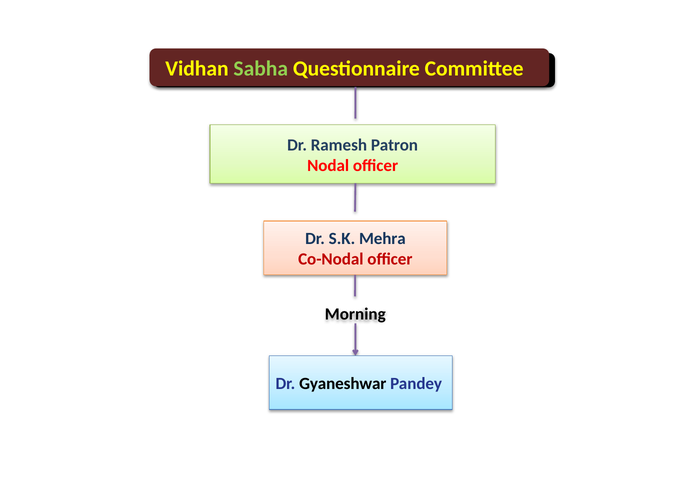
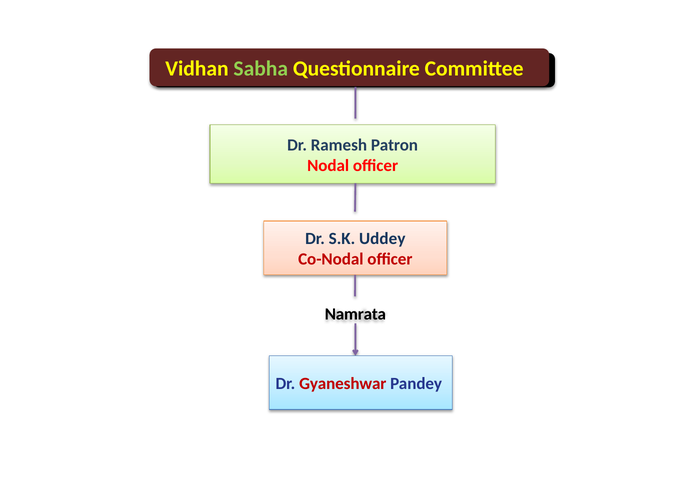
Mehra: Mehra -> Uddey (382, 239)
Morning: Morning -> Namrata (355, 314)
Gyaneshwar colour: black -> red (343, 383)
